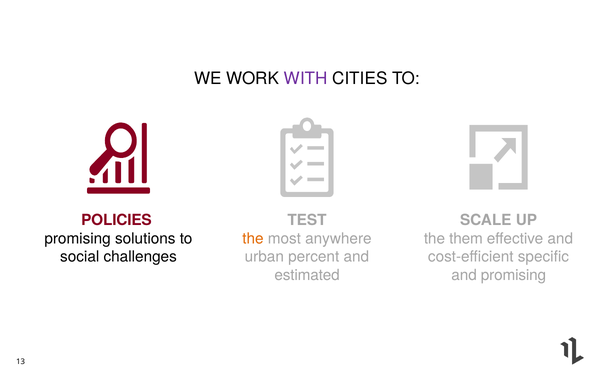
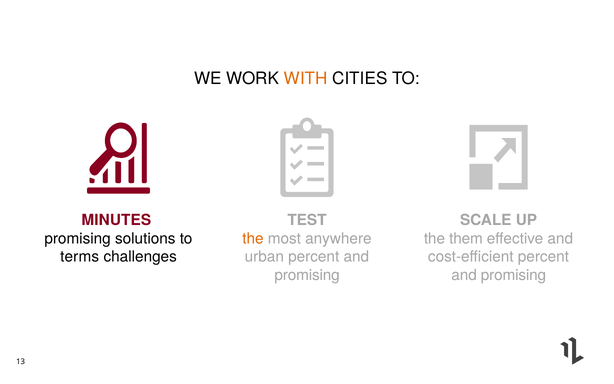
WITH colour: purple -> orange (306, 79)
POLICIES: POLICIES -> MINUTES (116, 220)
social: social -> terms (80, 257)
cost-efficient specific: specific -> percent (543, 257)
estimated: estimated -> promising (307, 275)
